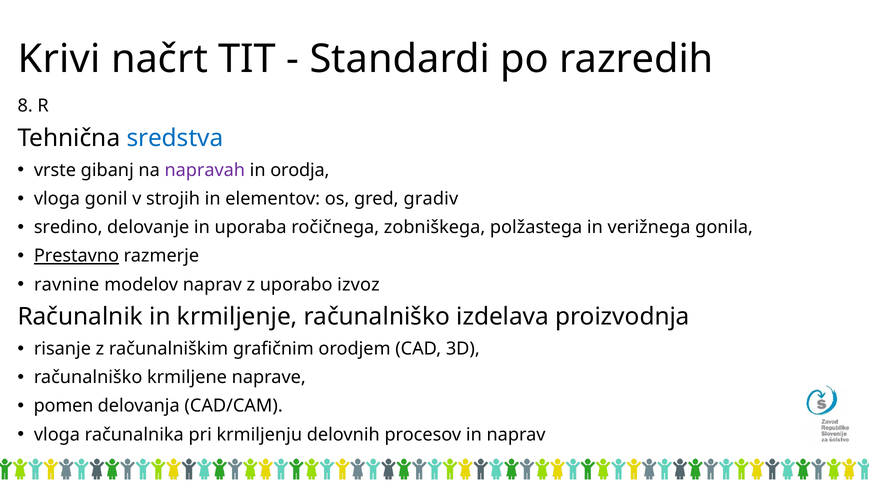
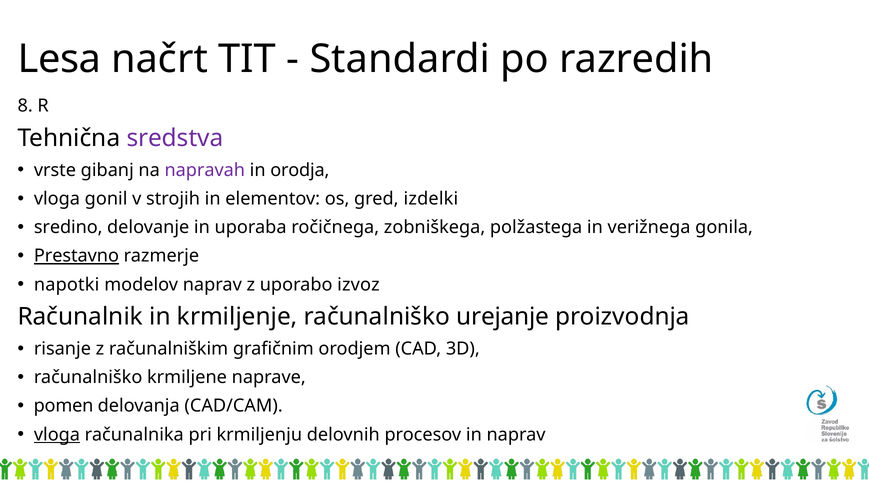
Krivi: Krivi -> Lesa (59, 59)
sredstva colour: blue -> purple (175, 138)
gradiv: gradiv -> izdelki (431, 199)
ravnine: ravnine -> napotki (67, 284)
izdelava: izdelava -> urejanje (503, 316)
vloga underline: none -> present (57, 434)
